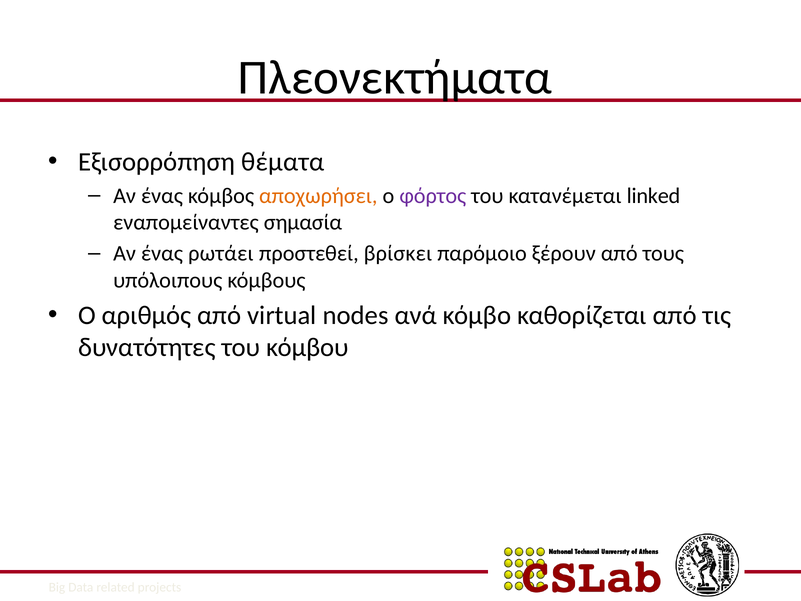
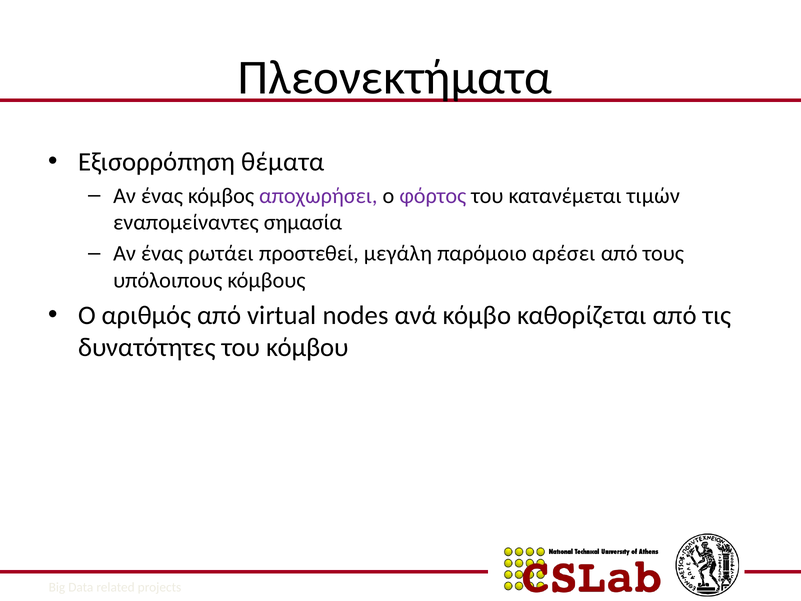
αποχωρήσει colour: orange -> purple (318, 196)
linked: linked -> τιμών (653, 196)
βρίσκει: βρίσκει -> μεγάλη (398, 253)
ξέρουν: ξέρουν -> αρέσει (564, 253)
